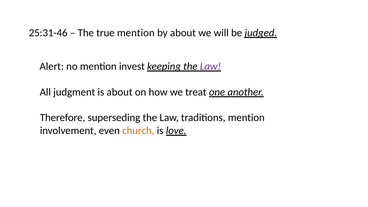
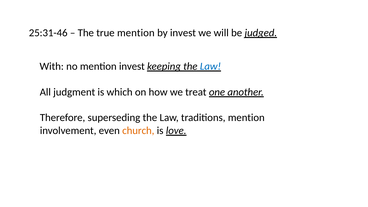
by about: about -> invest (183, 33)
Alert: Alert -> With (52, 66)
Law colour: purple -> blue (210, 66)
is about: about -> which (120, 92)
